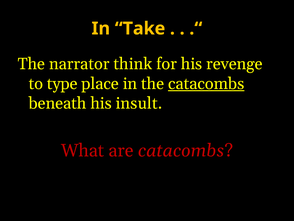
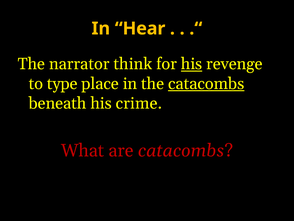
Take: Take -> Hear (140, 28)
his underline: none -> present (192, 64)
insult: insult -> crime (139, 103)
